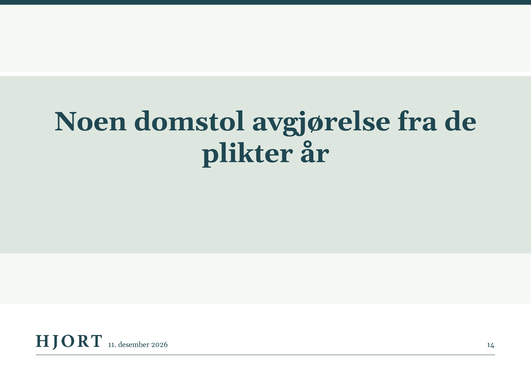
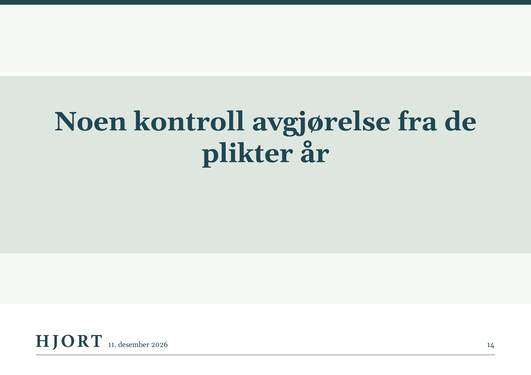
domstol: domstol -> kontroll (189, 122)
